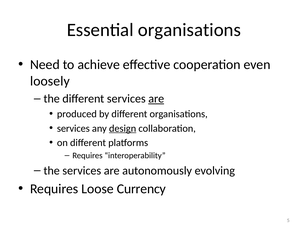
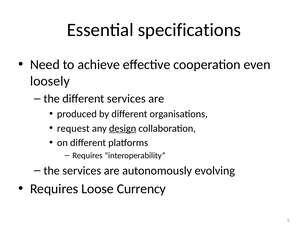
Essential organisations: organisations -> specifications (189, 30)
are underline: present -> none (156, 99)
services: services -> request (73, 128)
